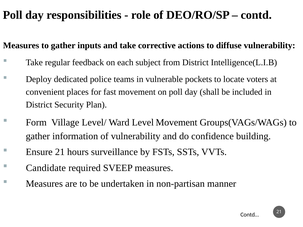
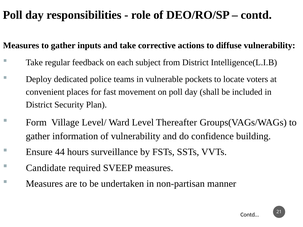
Level Movement: Movement -> Thereafter (176, 122)
Ensure 21: 21 -> 44 (60, 152)
